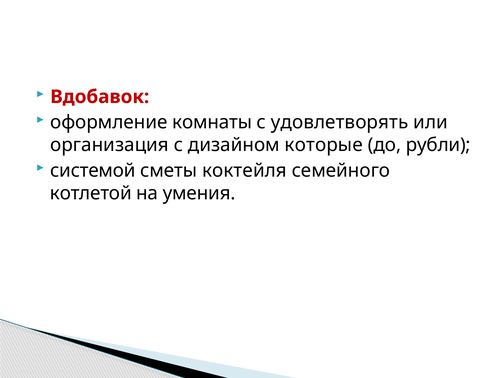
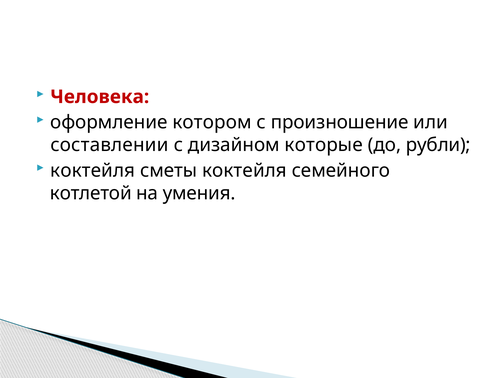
Вдобавок: Вдобавок -> Человека (100, 97)
комнаты: комнаты -> котором (212, 122)
удовлетворять: удовлетворять -> произношение (340, 122)
организация: организация -> составлении (109, 145)
системой: системой -> коктейля (93, 170)
